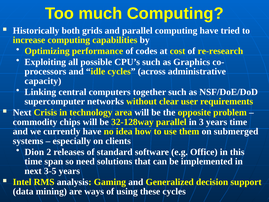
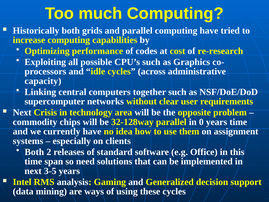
3: 3 -> 0 (201, 122)
submerged: submerged -> assignment (236, 131)
Dion: Dion -> Both (34, 152)
